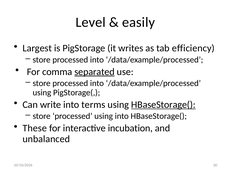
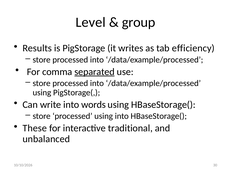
easily: easily -> group (139, 22)
Largest: Largest -> Results (37, 48)
terms: terms -> words (93, 105)
HBaseStorage( underline: present -> none (163, 105)
incubation: incubation -> traditional (130, 128)
